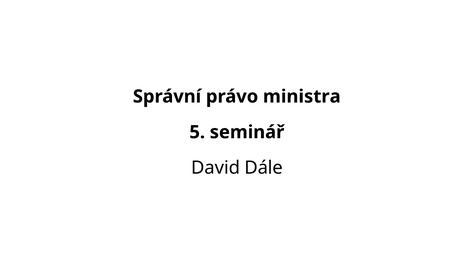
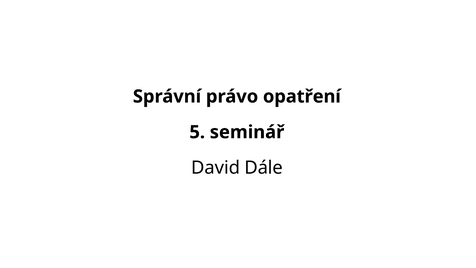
ministra: ministra -> opatření (302, 96)
